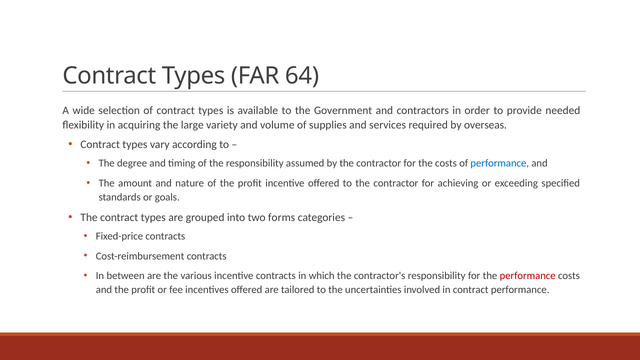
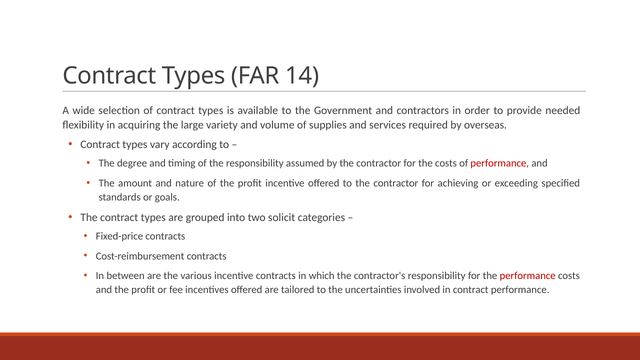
64: 64 -> 14 (302, 76)
performance colour: blue -> red (500, 163)
forms: forms -> solicit (282, 217)
